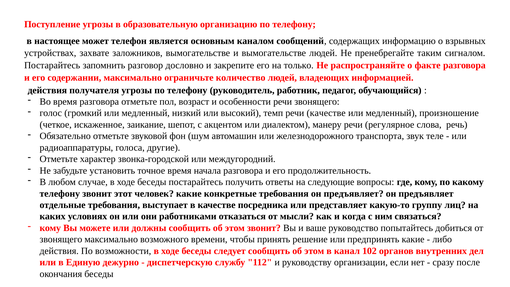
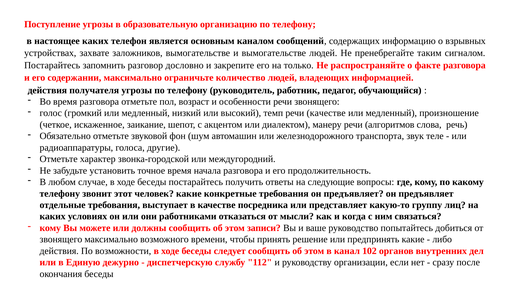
настоящее может: может -> каких (95, 41)
регулярное: регулярное -> алгоритмов (390, 125)
этом звонит: звонит -> записи (264, 228)
